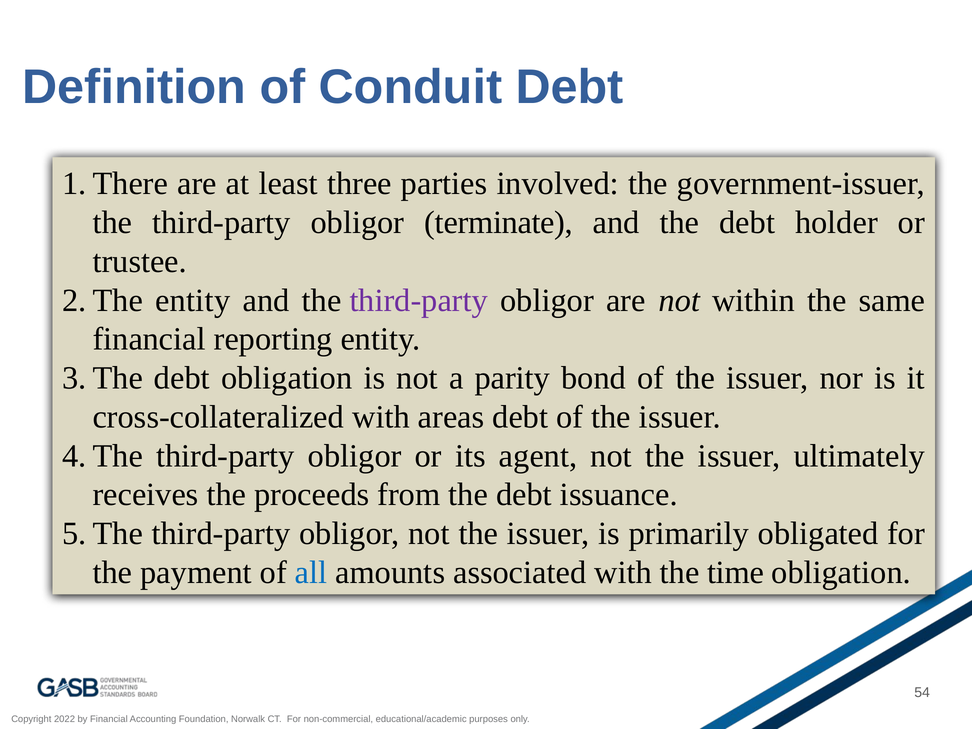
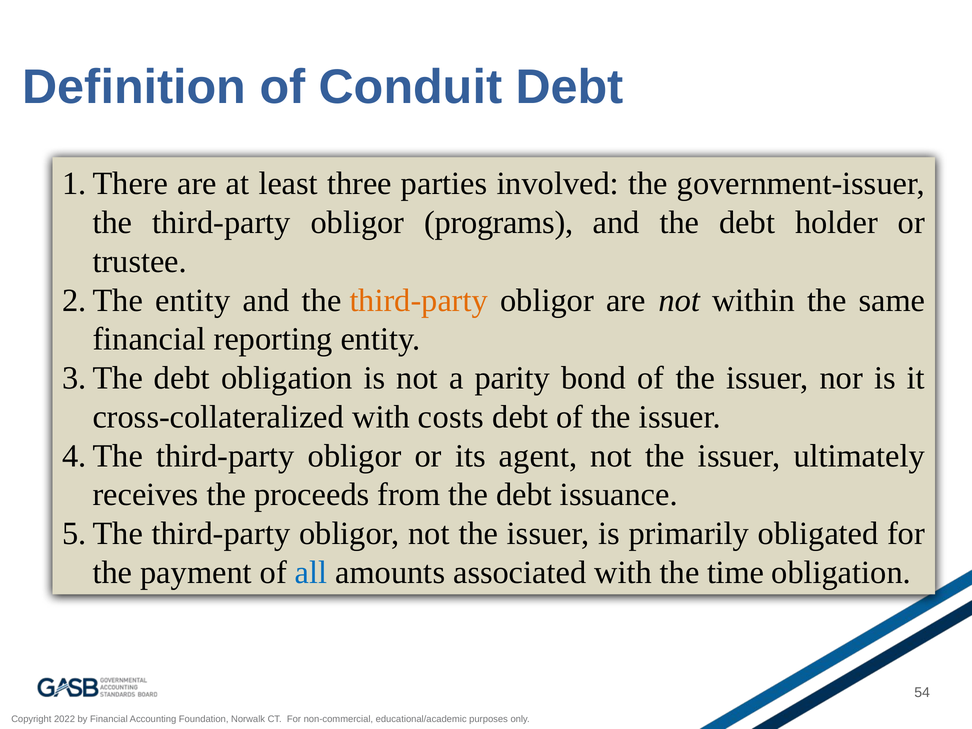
terminate: terminate -> programs (499, 223)
third-party colour: purple -> orange (419, 300)
areas: areas -> costs (451, 417)
